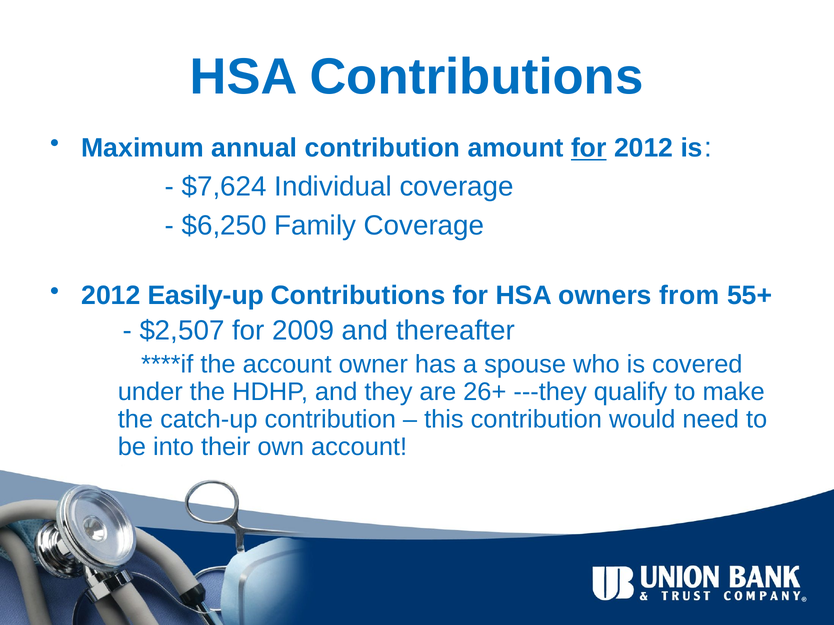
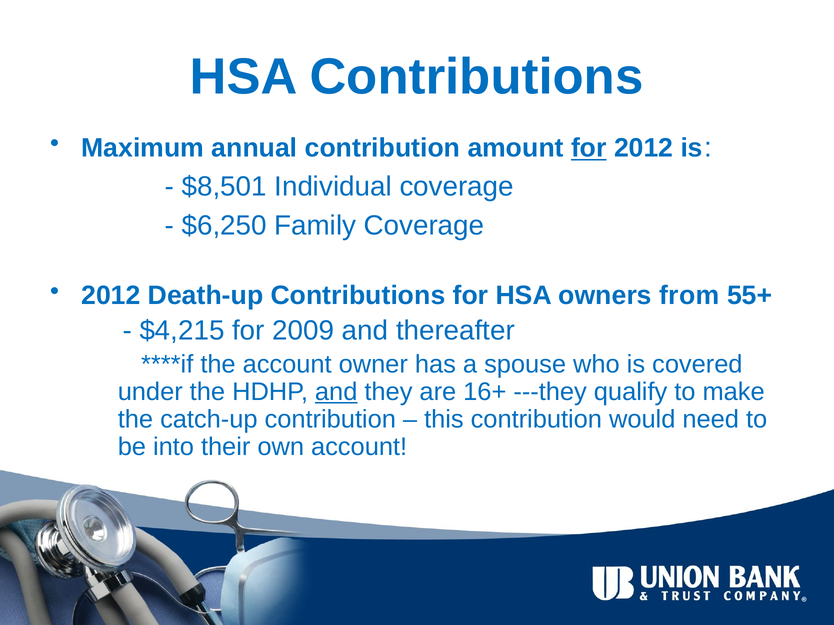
$7,624: $7,624 -> $8,501 (224, 187)
Easily-up: Easily-up -> Death-up (206, 296)
$2,507: $2,507 -> $4,215 (182, 331)
and underline: none -> present (336, 392)
26+: 26+ -> 16+ (485, 392)
